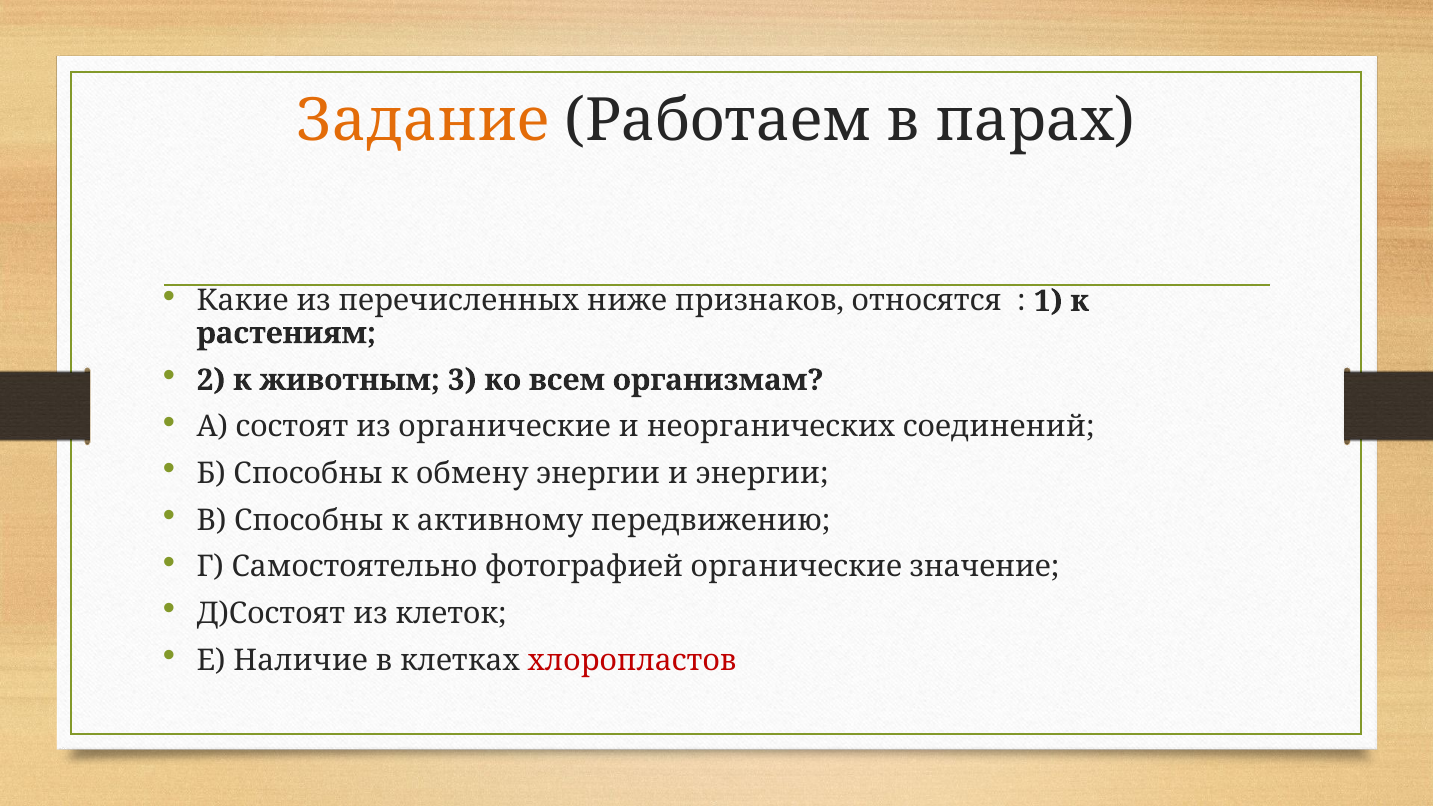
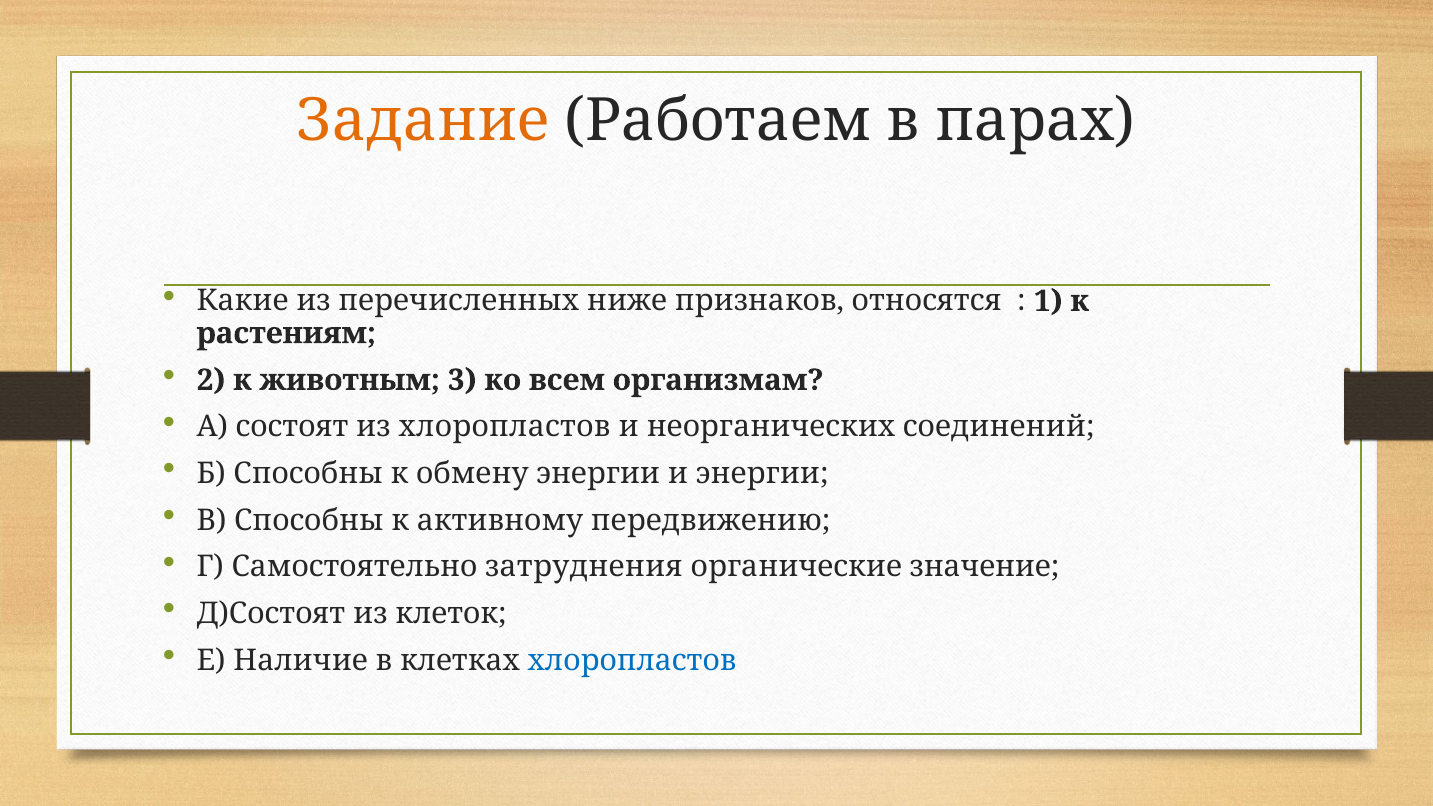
из органические: органические -> хлоропластов (505, 427)
фотографией: фотографией -> затруднения (584, 567)
хлоропластов colour: red -> blue (632, 660)
